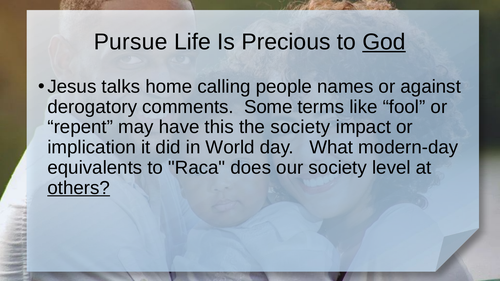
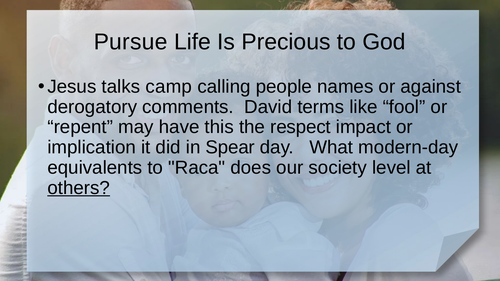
God underline: present -> none (384, 42)
home: home -> camp (169, 87)
Some: Some -> David (268, 107)
the society: society -> respect (301, 127)
World: World -> Spear (230, 148)
